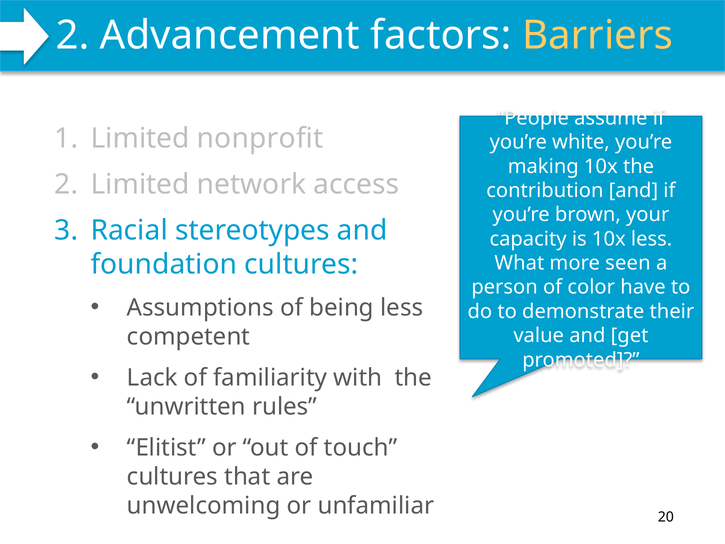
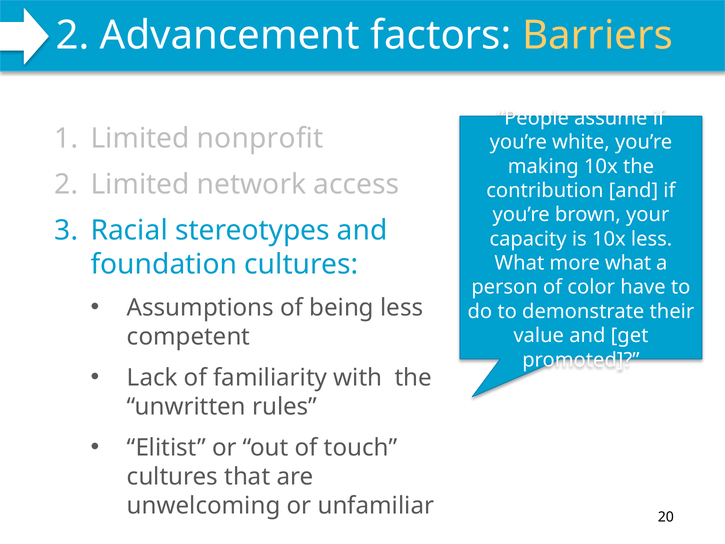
more seen: seen -> what (628, 263)
